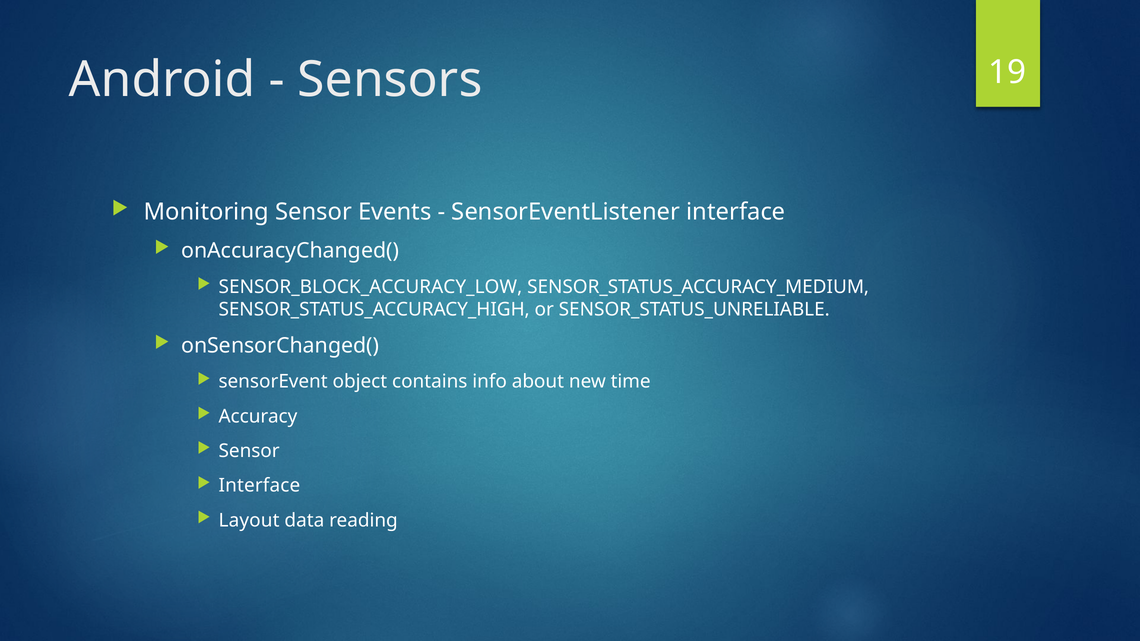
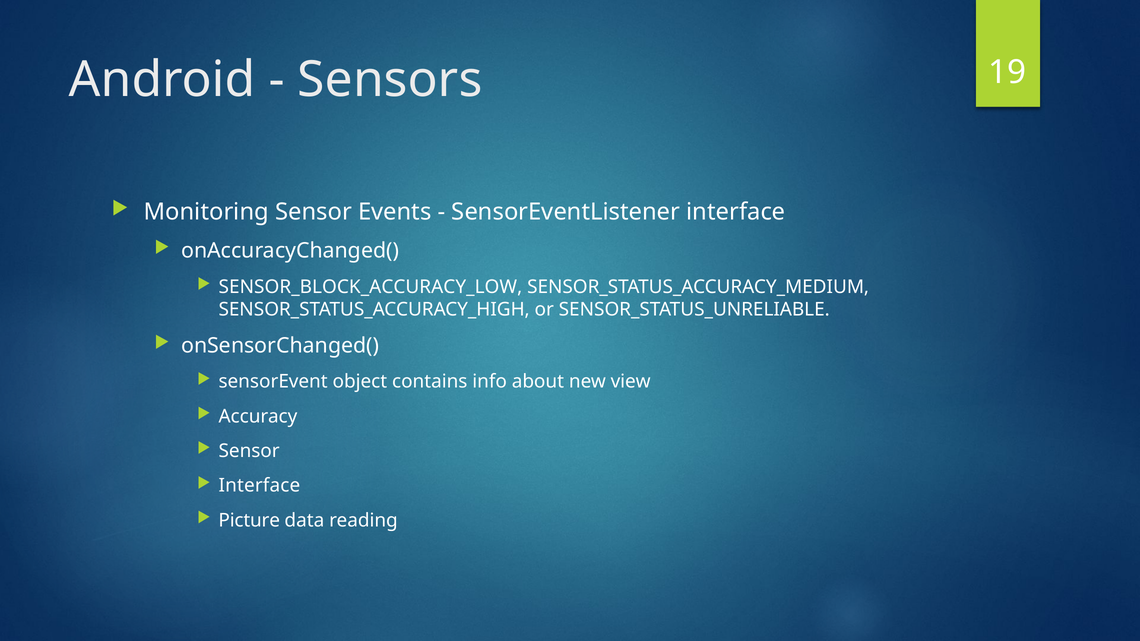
time: time -> view (631, 382)
Layout: Layout -> Picture (249, 521)
